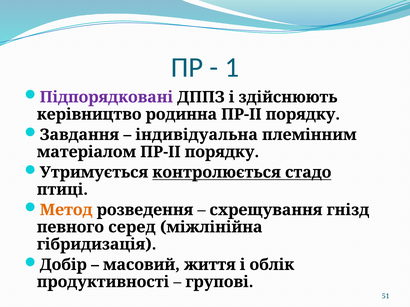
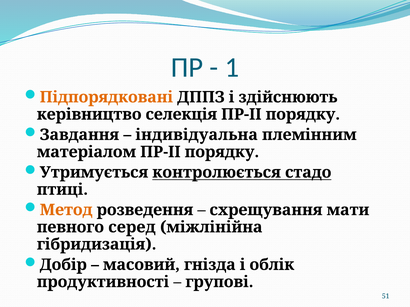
Підпорядковані colour: purple -> orange (106, 97)
родинна: родинна -> селекція (181, 115)
гнізд: гнізд -> мати (348, 210)
життя: життя -> гнізда (210, 265)
